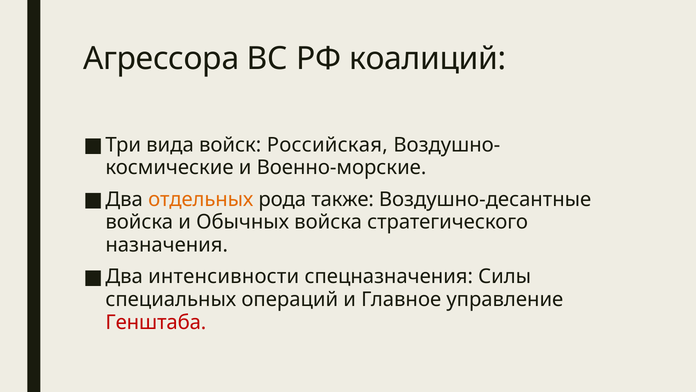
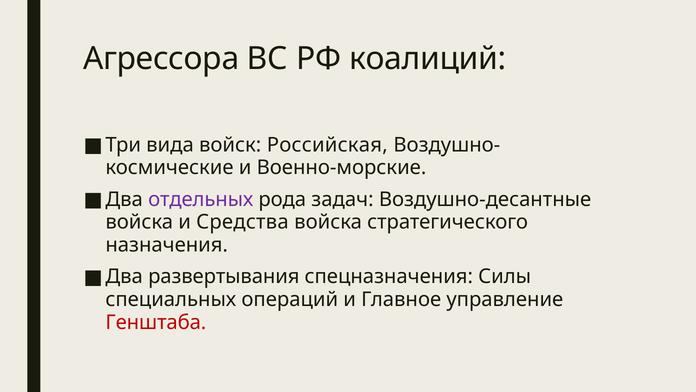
отдельных colour: orange -> purple (201, 199)
также: также -> задач (342, 199)
Обычных: Обычных -> Средства (242, 222)
интенсивности: интенсивности -> развертывания (224, 276)
